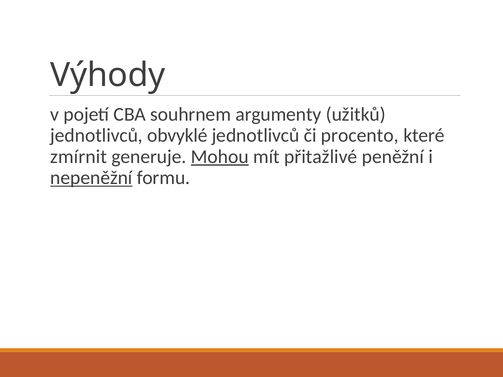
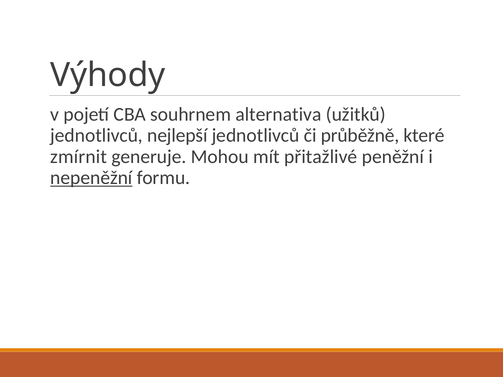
argumenty: argumenty -> alternativa (278, 115)
obvyklé: obvyklé -> nejlepší (177, 136)
procento: procento -> průběžně (360, 136)
Mohou underline: present -> none (220, 157)
